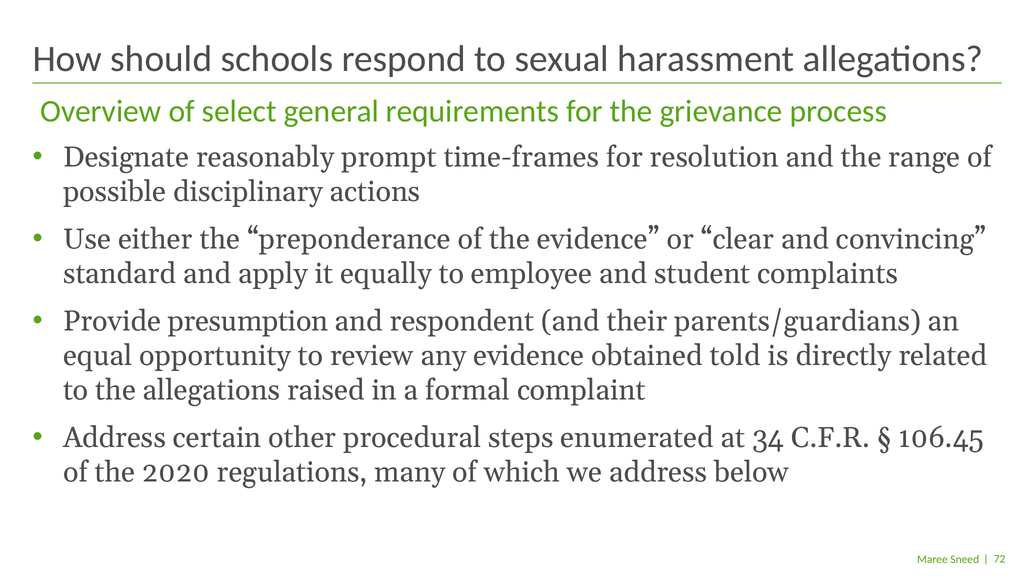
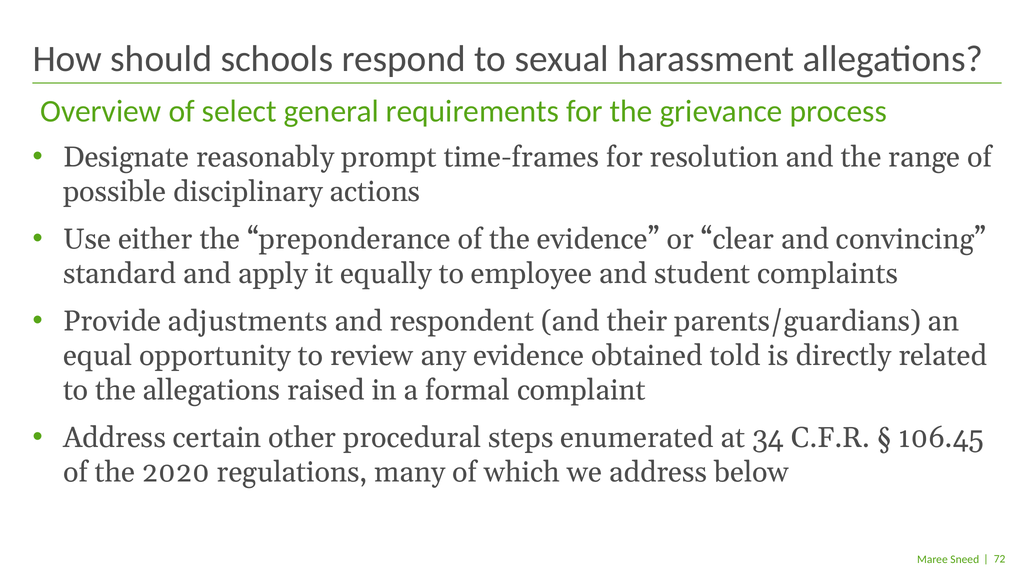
presumption: presumption -> adjustments (248, 322)
